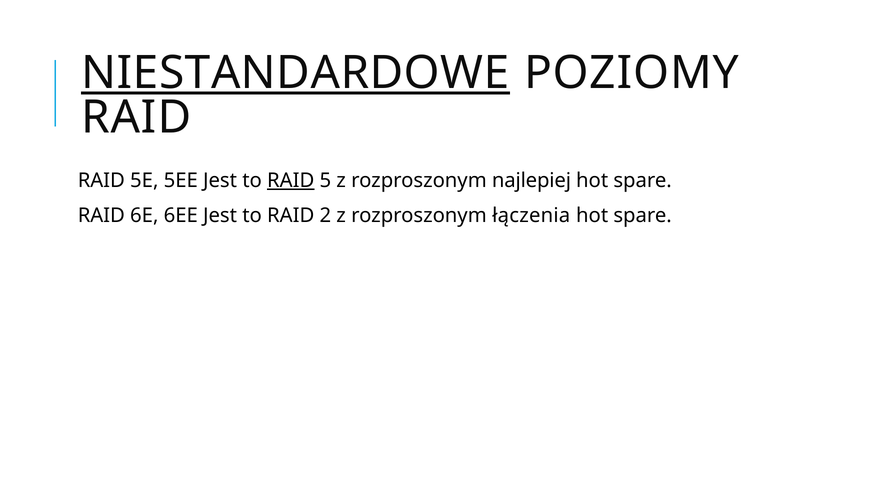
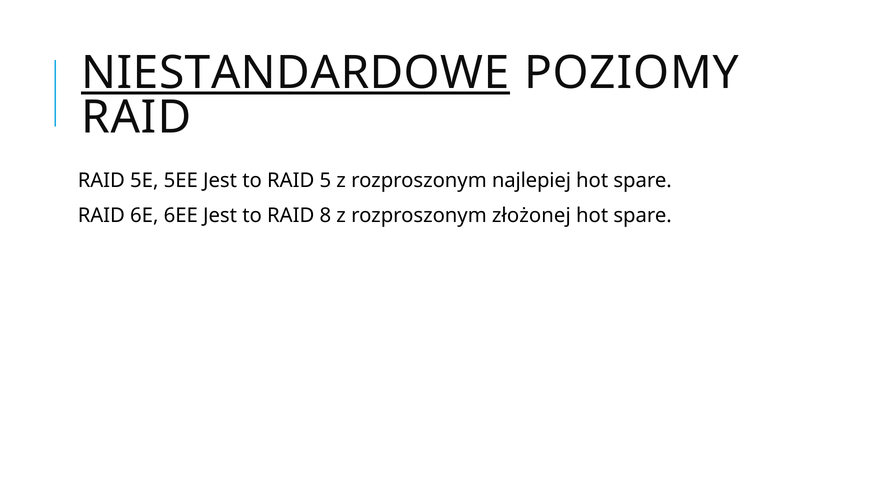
RAID underline: present -> none (291, 180)
2: 2 -> 8 (325, 215)
łączenia: łączenia -> złożonej (531, 215)
